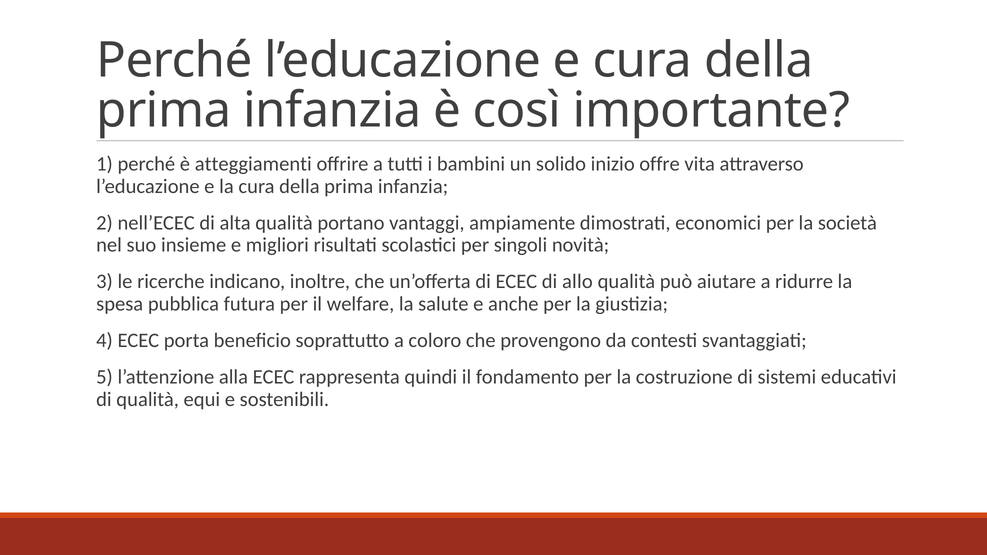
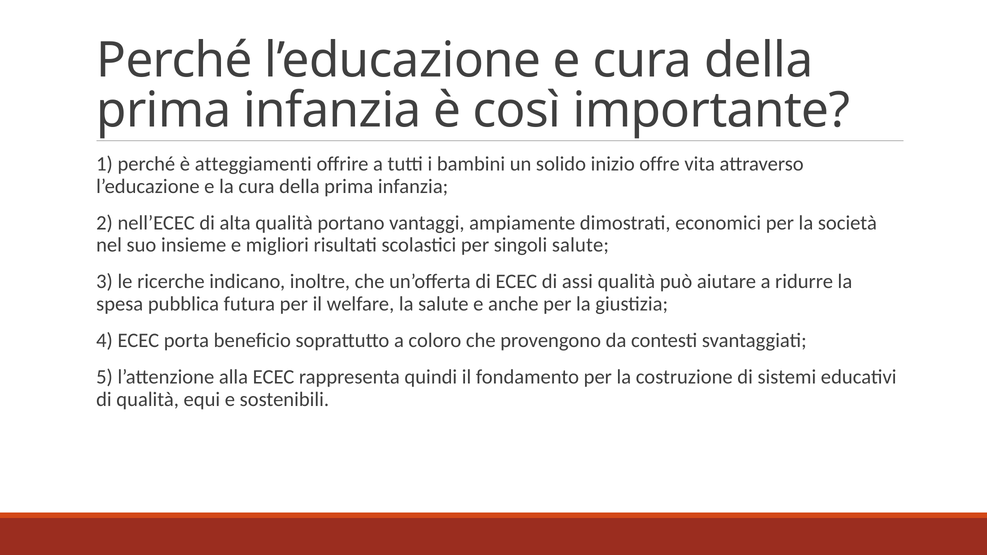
singoli novità: novità -> salute (580, 245)
allo: allo -> assi (577, 282)
